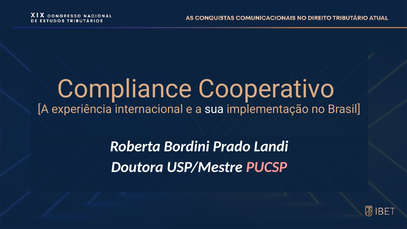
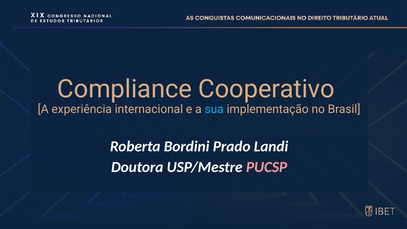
sua colour: white -> light blue (214, 109)
